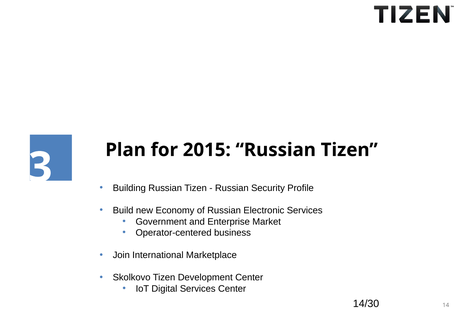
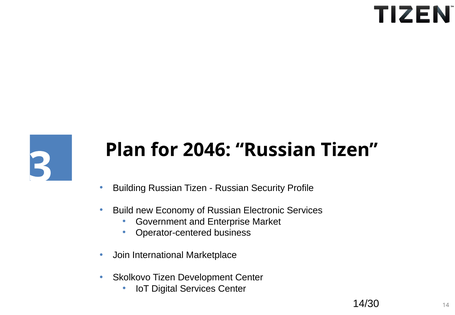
2015: 2015 -> 2046 (207, 150)
